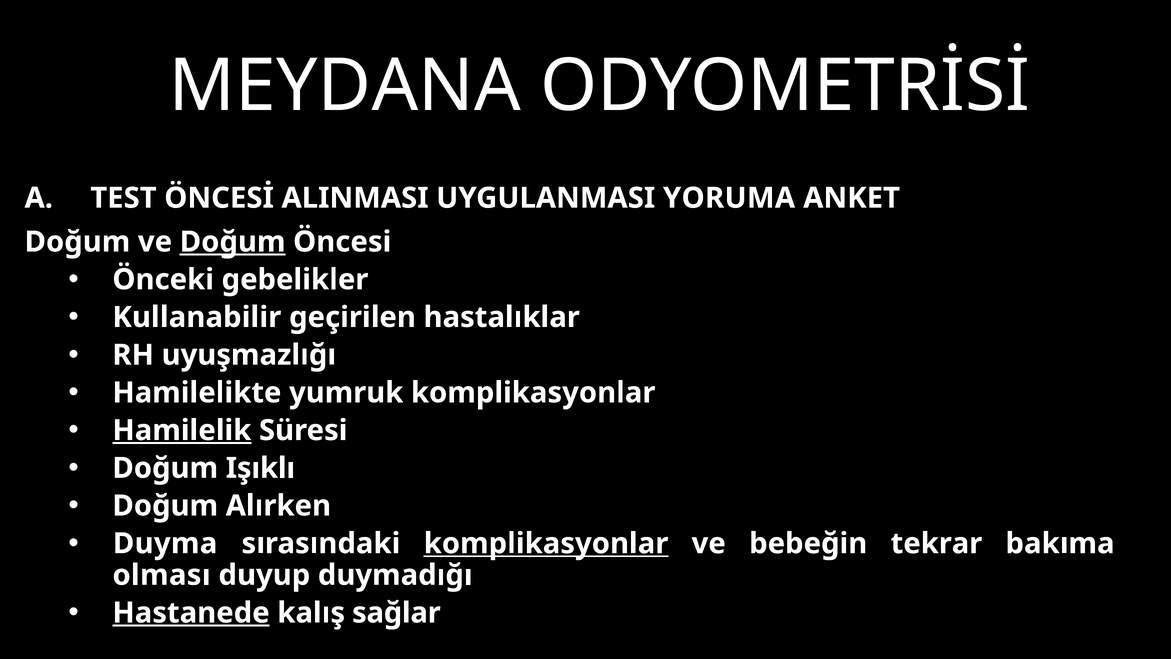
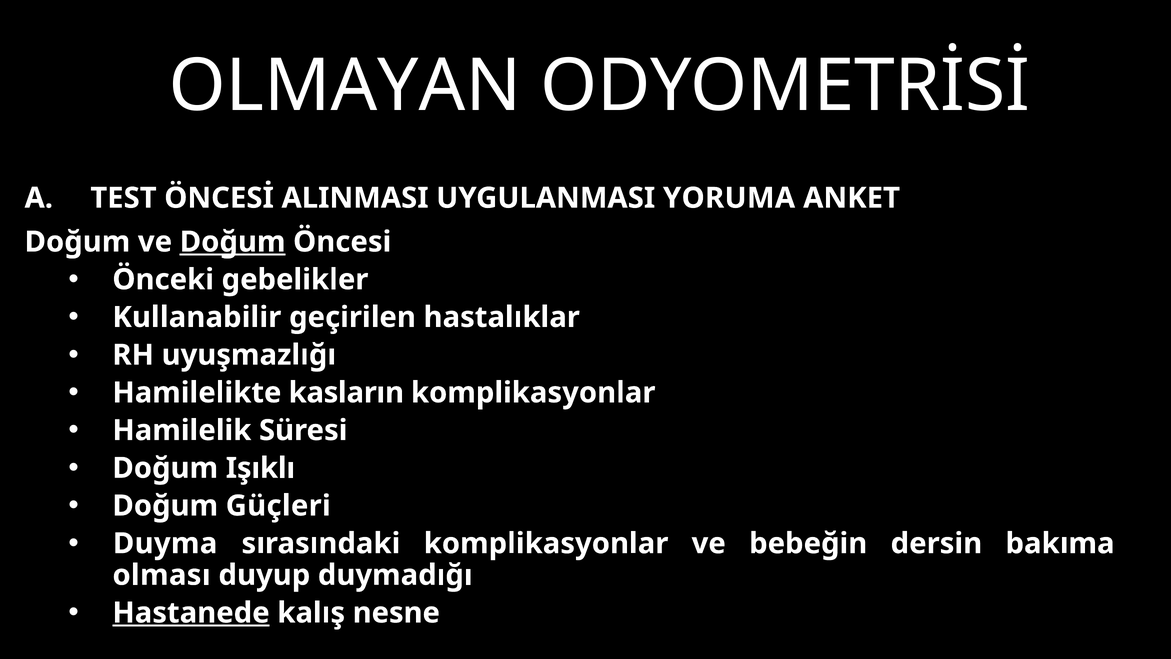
MEYDANA: MEYDANA -> OLMAYAN (345, 86)
yumruk: yumruk -> kasların (346, 393)
Hamilelik underline: present -> none (182, 430)
Alırken: Alırken -> Güçleri (278, 506)
komplikasyonlar underline: present -> none (546, 543)
tekrar: tekrar -> dersin (936, 543)
sağlar: sağlar -> nesne (396, 613)
